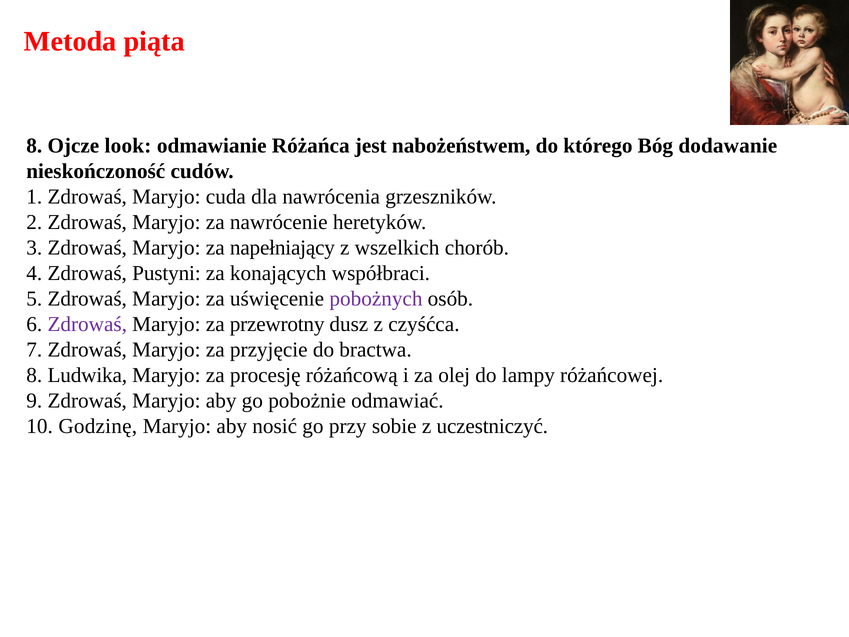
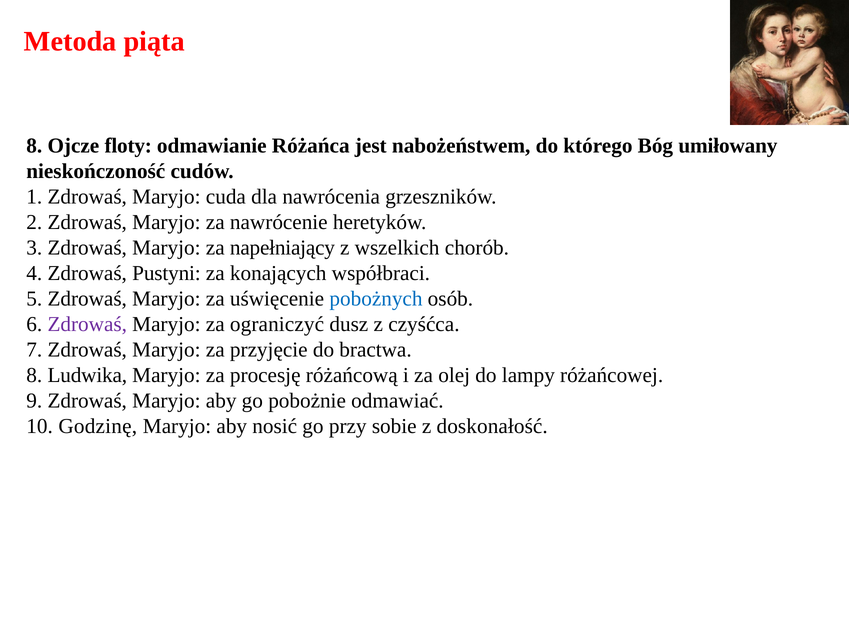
look: look -> floty (128, 146)
dodawanie: dodawanie -> umiłowany (728, 146)
pobożnych colour: purple -> blue (376, 299)
przewrotny: przewrotny -> ograniczyć (277, 324)
uczestniczyć: uczestniczyć -> doskonałość (492, 426)
